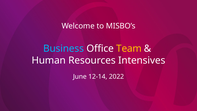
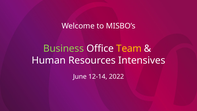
Business colour: light blue -> light green (64, 48)
